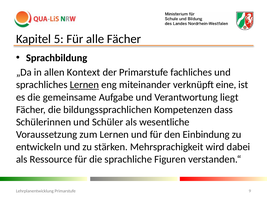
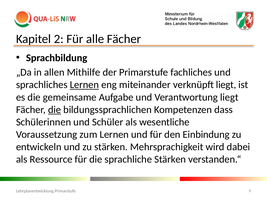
5: 5 -> 2 (59, 39)
Kontext: Kontext -> Mithilfe (84, 72)
verknüpft eine: eine -> liegt (226, 85)
die underline: none -> present (55, 110)
sprachliche Figuren: Figuren -> Stärken (170, 159)
